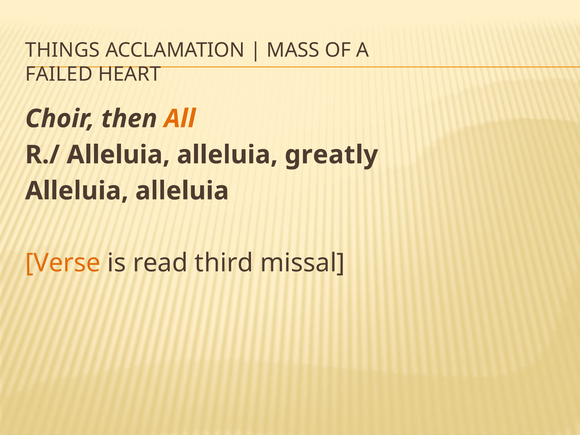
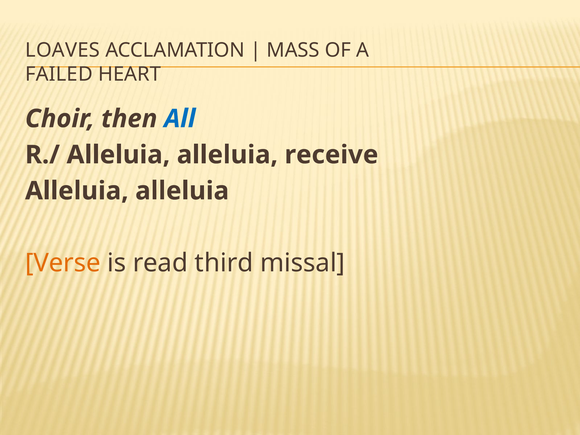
THINGS: THINGS -> LOAVES (63, 50)
All colour: orange -> blue (180, 119)
greatly: greatly -> receive (331, 155)
